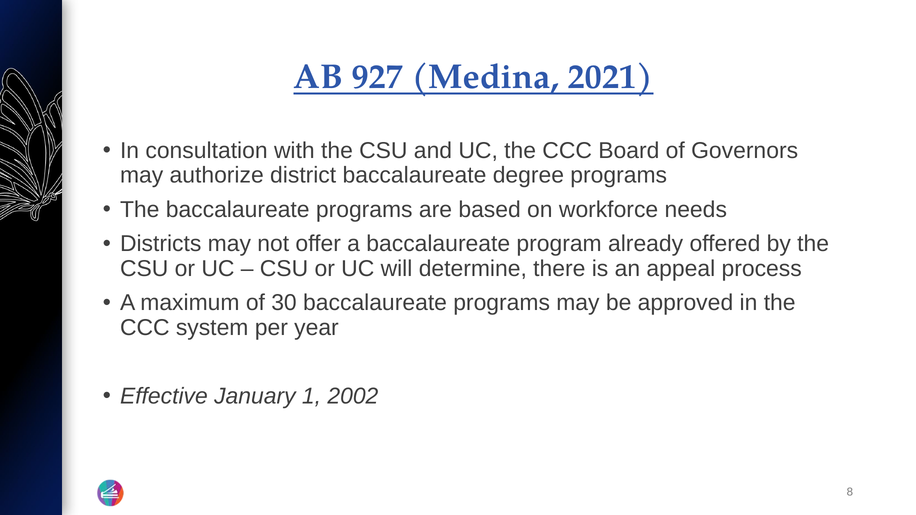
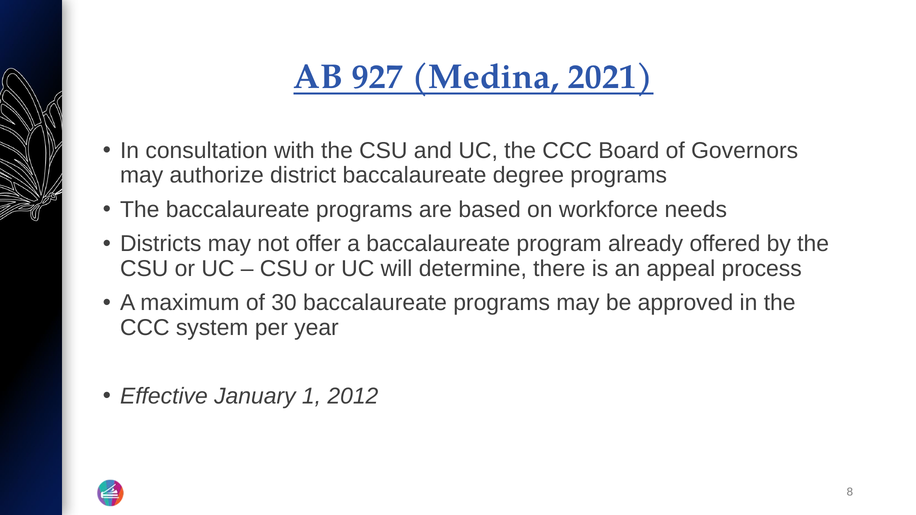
2002: 2002 -> 2012 (353, 396)
